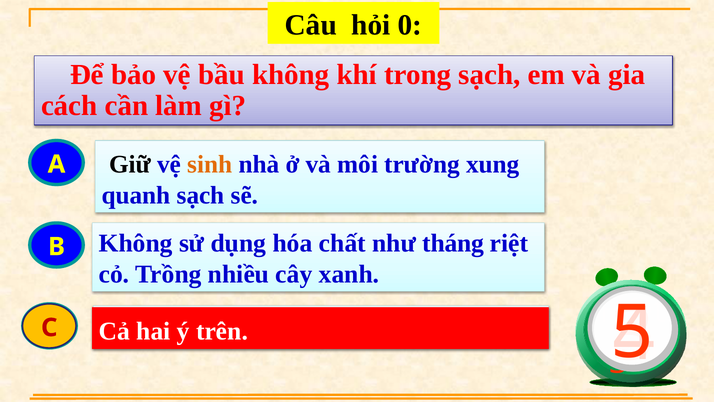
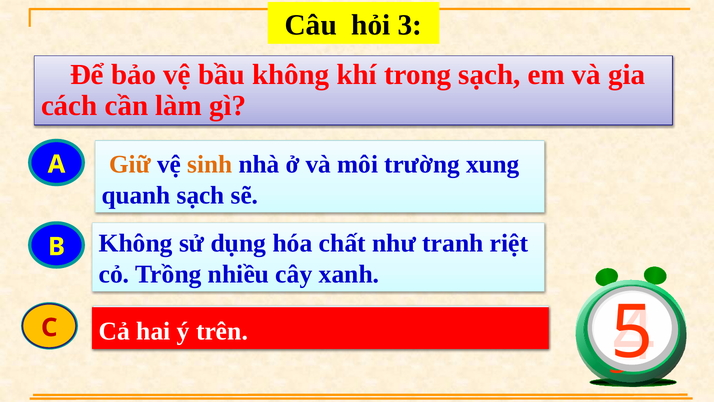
0: 0 -> 3 (410, 25)
Giữ colour: black -> orange (130, 164)
tháng: tháng -> tranh (453, 243)
